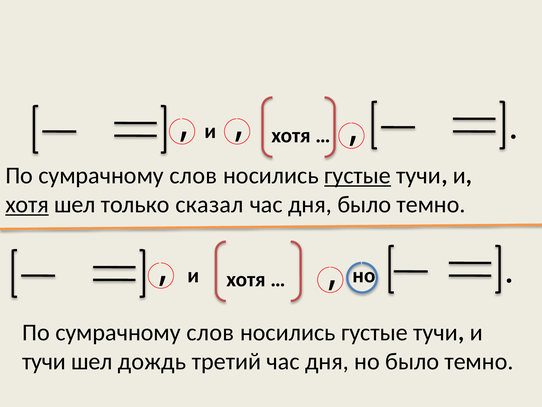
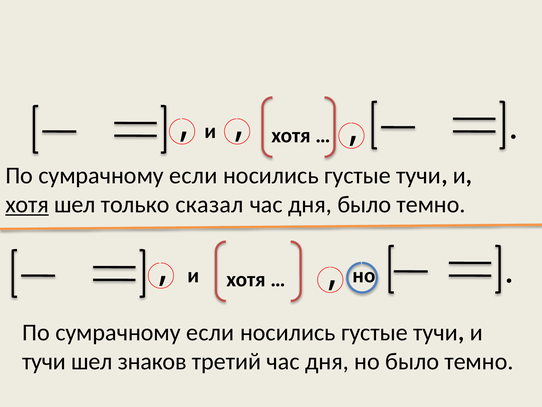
слов: слов -> если (193, 175)
густые underline: present -> none (358, 175)
слов: слов -> если (210, 332)
дождь: дождь -> знаков (152, 361)
